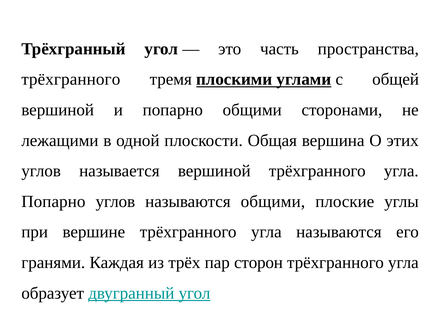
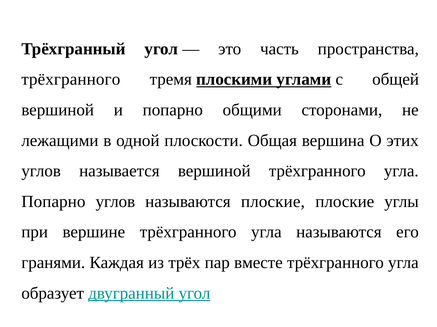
называются общими: общими -> плоские (273, 202)
сторон: сторон -> вместе (258, 263)
